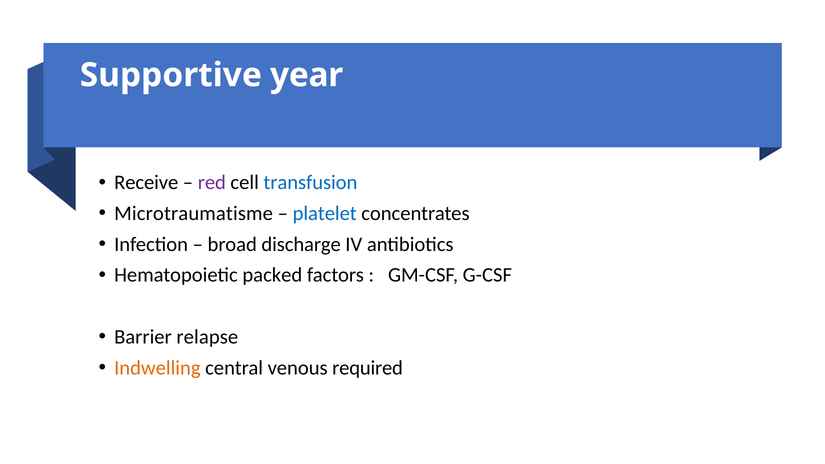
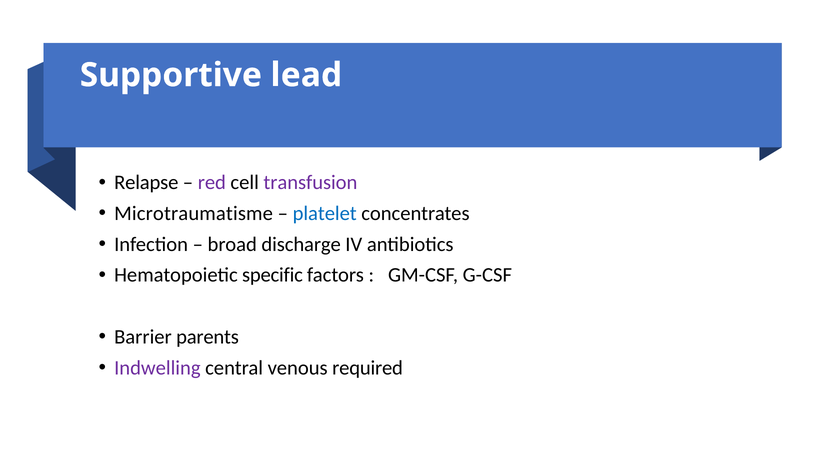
year: year -> lead (306, 75)
Receive: Receive -> Relapse (146, 183)
transfusion colour: blue -> purple (310, 183)
packed: packed -> specific (272, 275)
relapse: relapse -> parents (207, 337)
Indwelling colour: orange -> purple (157, 368)
